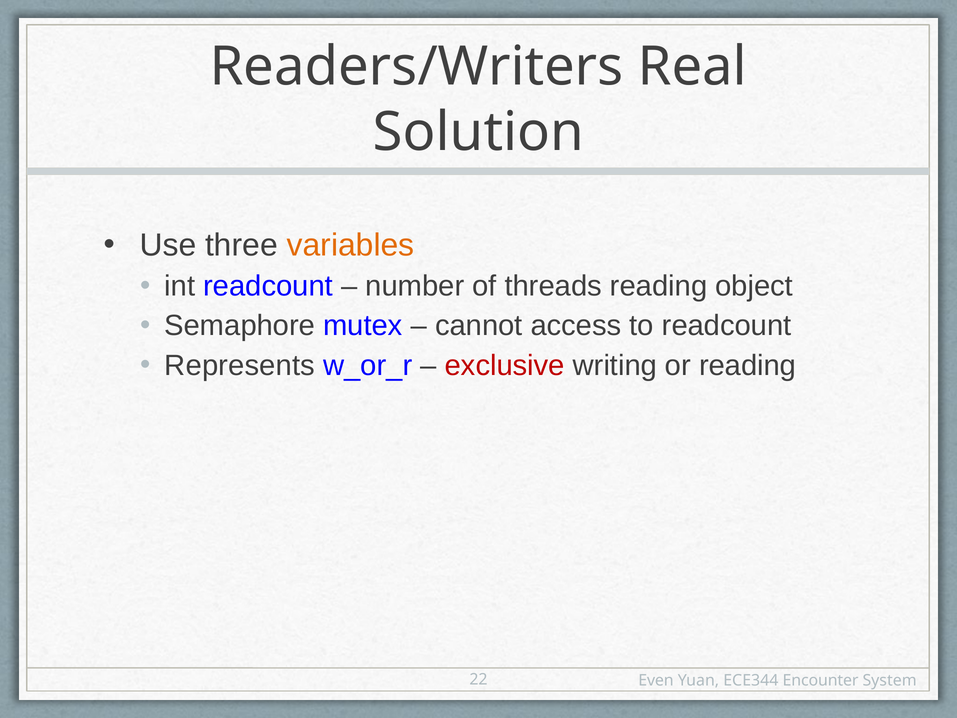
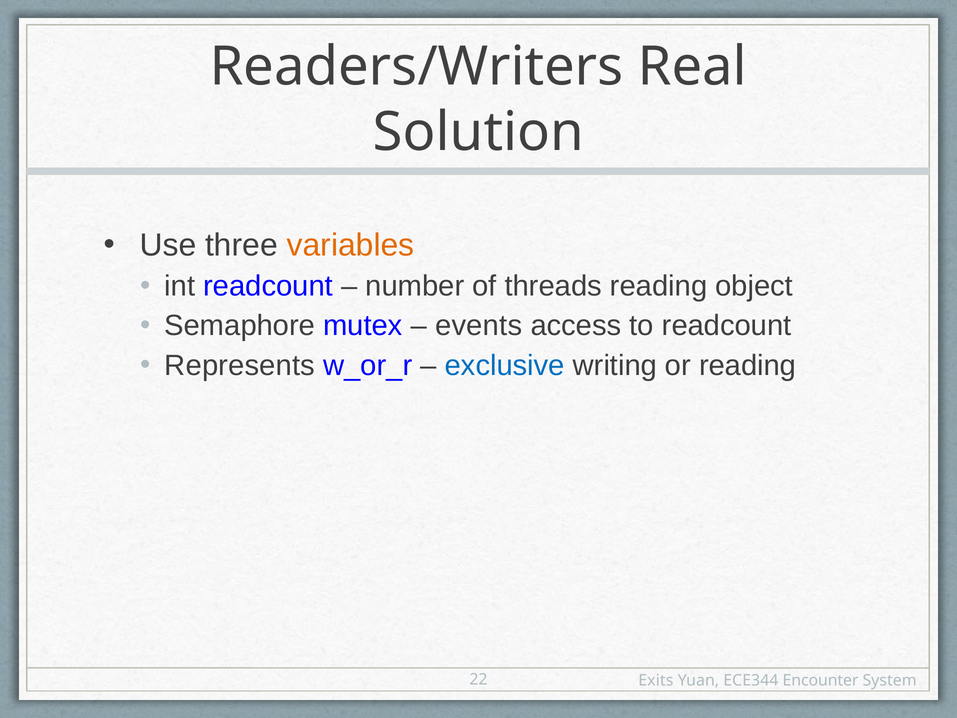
cannot: cannot -> events (479, 326)
exclusive colour: red -> blue (505, 365)
Even: Even -> Exits (656, 680)
